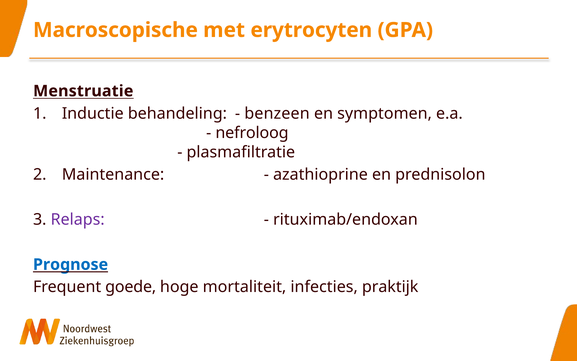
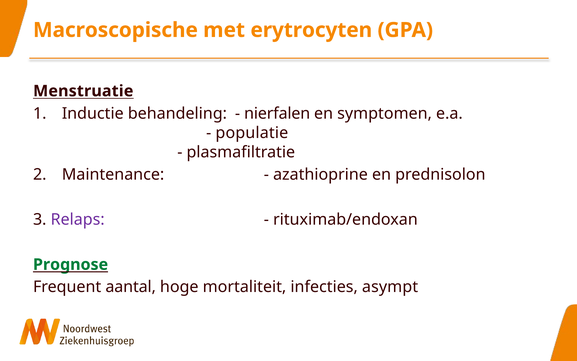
benzeen: benzeen -> nierfalen (277, 113)
nefroloog: nefroloog -> populatie (252, 133)
Prognose colour: blue -> green (71, 264)
goede: goede -> aantal (131, 287)
praktijk: praktijk -> asympt (390, 287)
